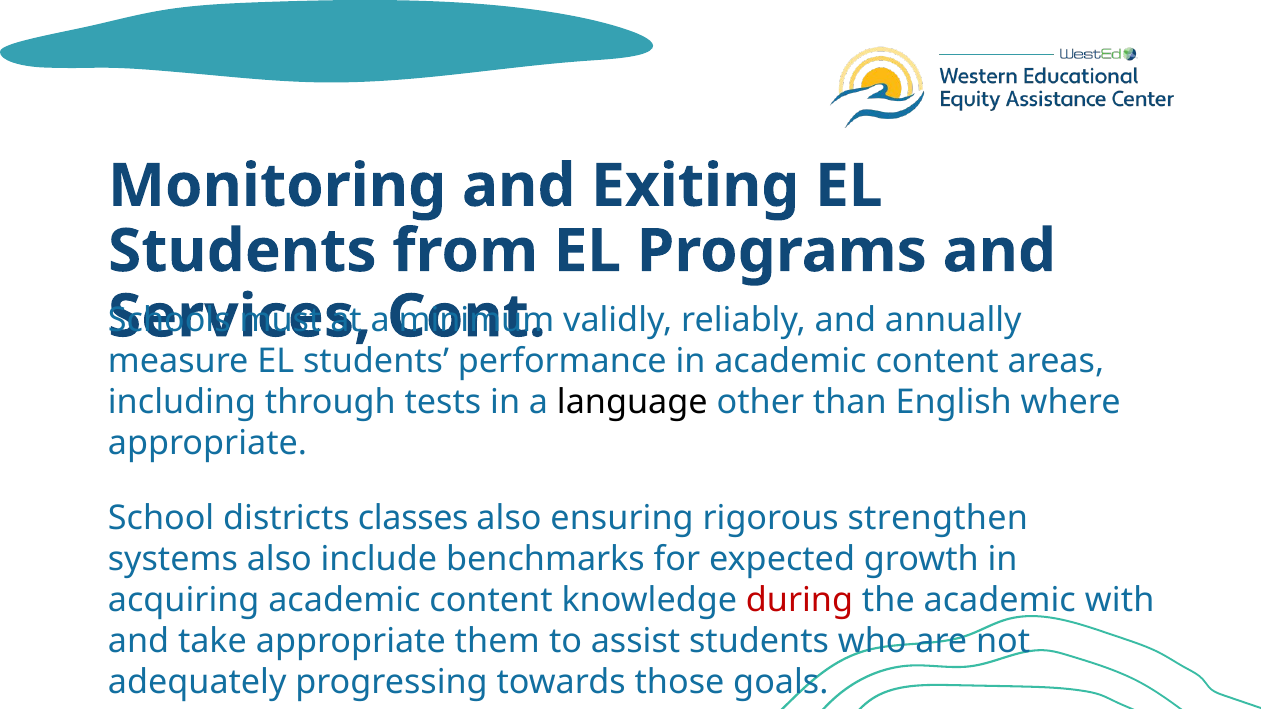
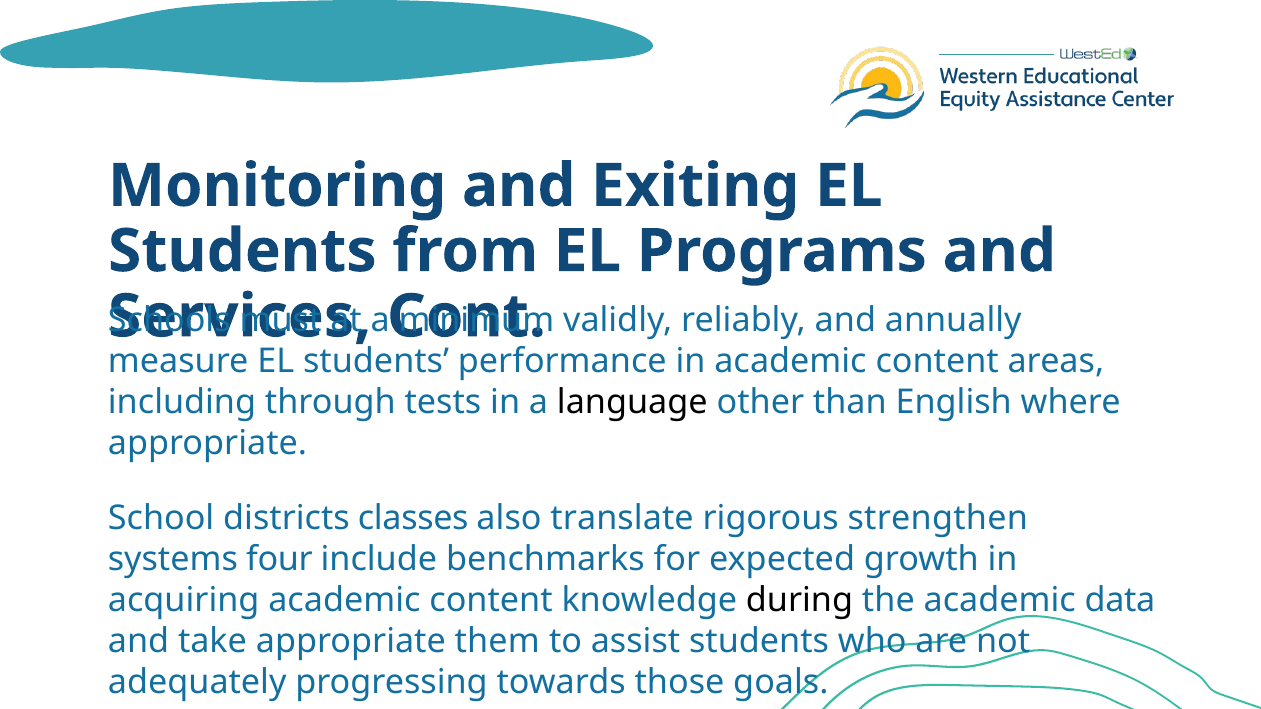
ensuring: ensuring -> translate (622, 519)
systems also: also -> four (279, 560)
during colour: red -> black (800, 601)
with: with -> data (1120, 601)
